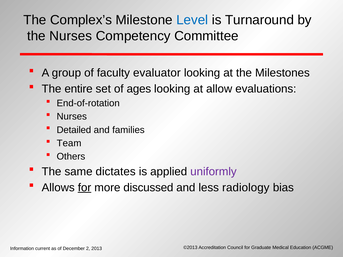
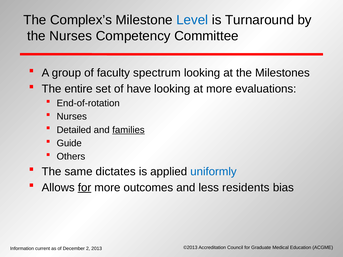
evaluator: evaluator -> spectrum (157, 73)
ages: ages -> have (139, 89)
at allow: allow -> more (219, 89)
families underline: none -> present (128, 130)
Team: Team -> Guide (69, 143)
uniformly colour: purple -> blue (213, 172)
discussed: discussed -> outcomes (148, 188)
radiology: radiology -> residents (246, 188)
